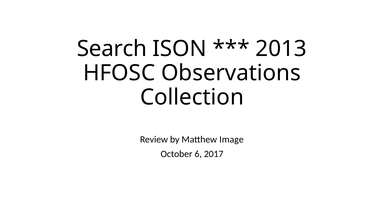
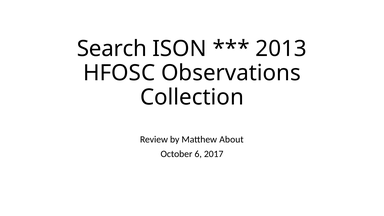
Image: Image -> About (231, 140)
